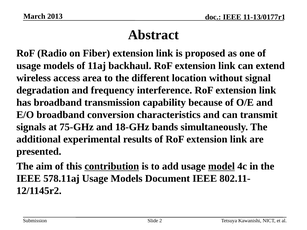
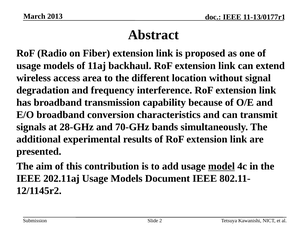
75-GHz: 75-GHz -> 28-GHz (77, 127)
18-GHz: 18-GHz -> 70-GHz (132, 127)
contribution underline: present -> none (112, 166)
578.11aj: 578.11aj -> 202.11aj (61, 179)
